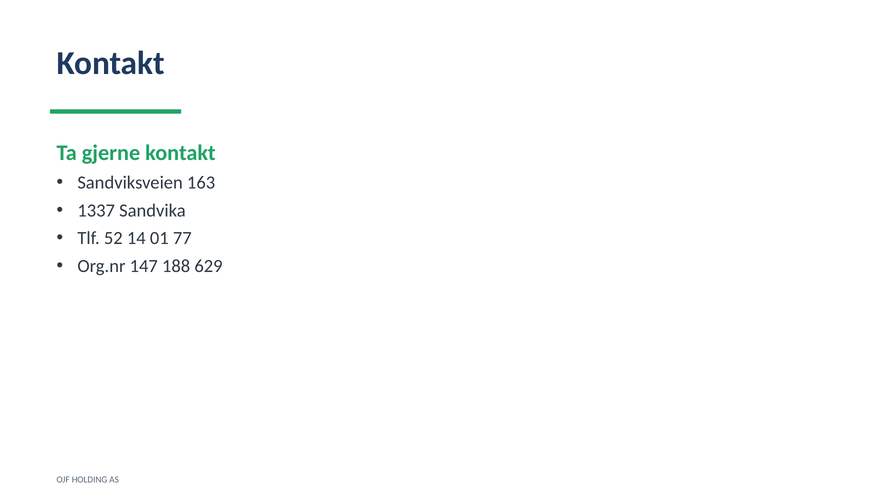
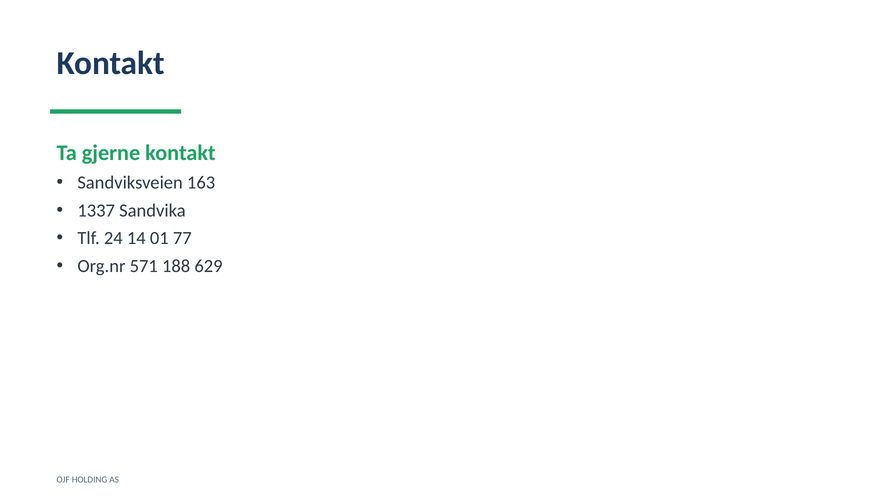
52: 52 -> 24 (113, 238)
147: 147 -> 571 (144, 266)
